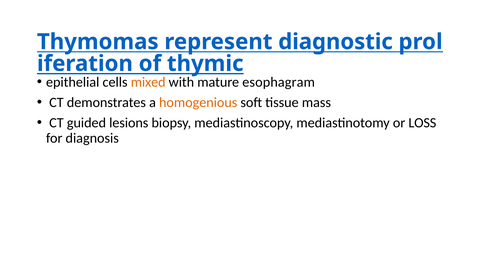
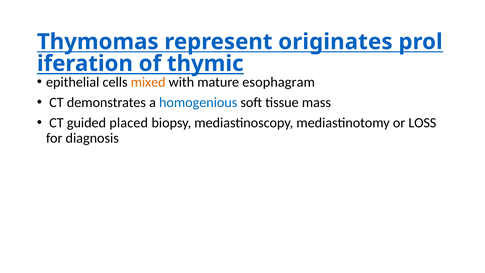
diagnostic: diagnostic -> originates (335, 42)
homogenious colour: orange -> blue (198, 102)
lesions: lesions -> placed (129, 123)
